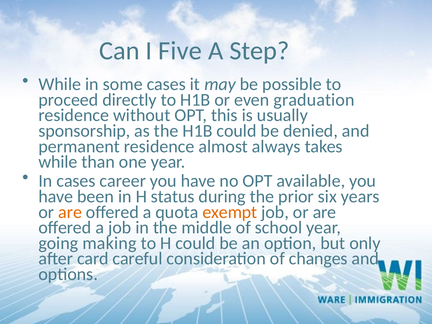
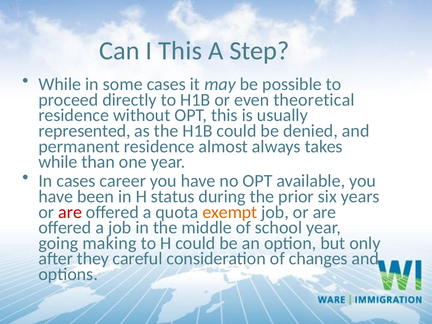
I Five: Five -> This (180, 51)
graduation: graduation -> theoretical (314, 100)
sponsorship: sponsorship -> represented (84, 131)
are colour: orange -> red (70, 212)
card: card -> they (93, 259)
